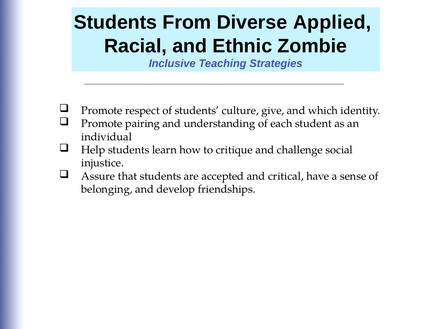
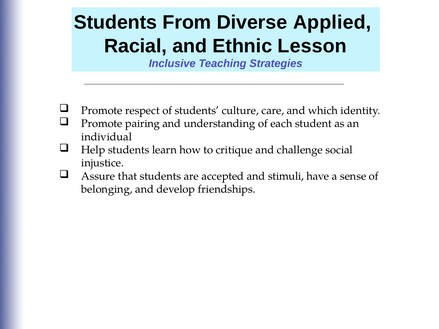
Zombie: Zombie -> Lesson (312, 46)
give: give -> care (273, 110)
critical: critical -> stimuli (286, 176)
